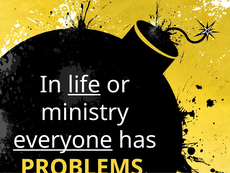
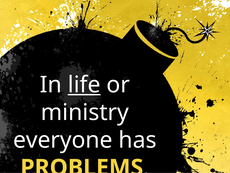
everyone underline: present -> none (63, 140)
